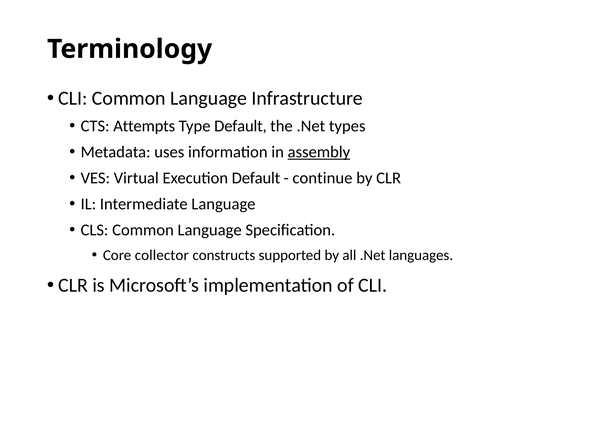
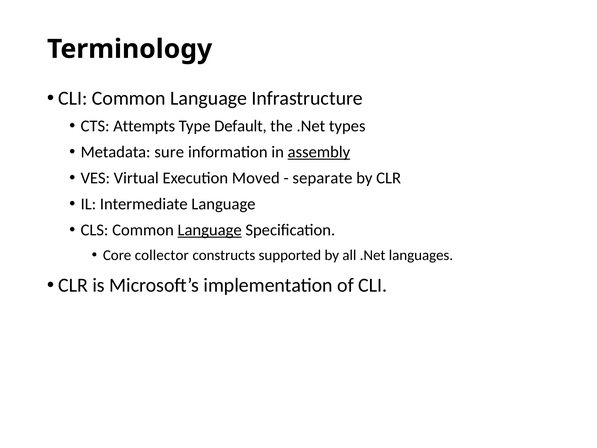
uses: uses -> sure (169, 152)
Execution Default: Default -> Moved (256, 178)
continue: continue -> separate (322, 178)
Language underline: none -> present (210, 230)
